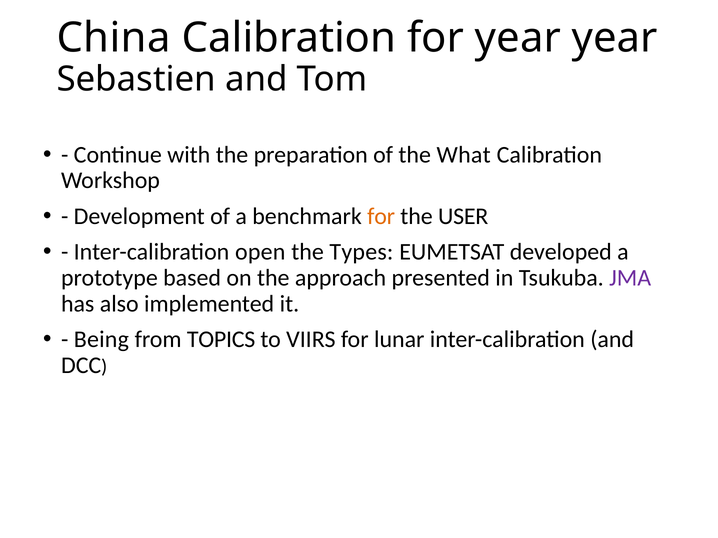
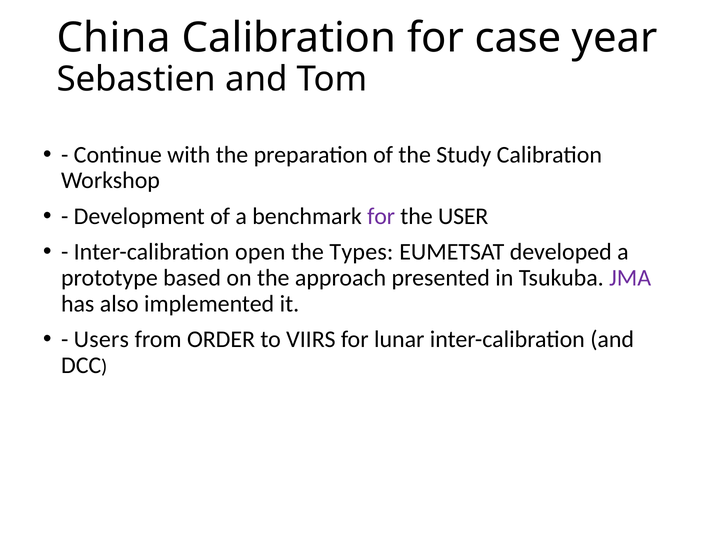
for year: year -> case (518, 38)
What: What -> Study (464, 155)
for colour: orange -> purple (381, 216)
Being: Being -> Users (101, 340)
TOPICS: TOPICS -> ORDER (221, 340)
